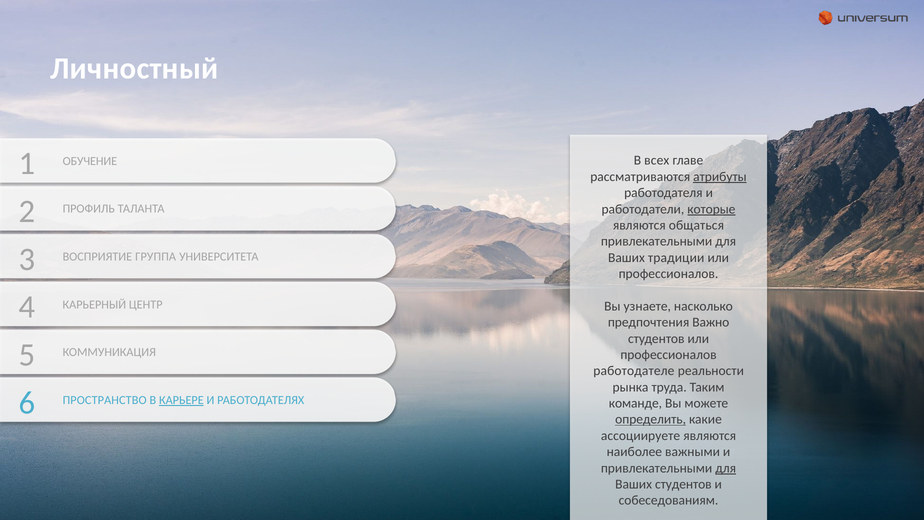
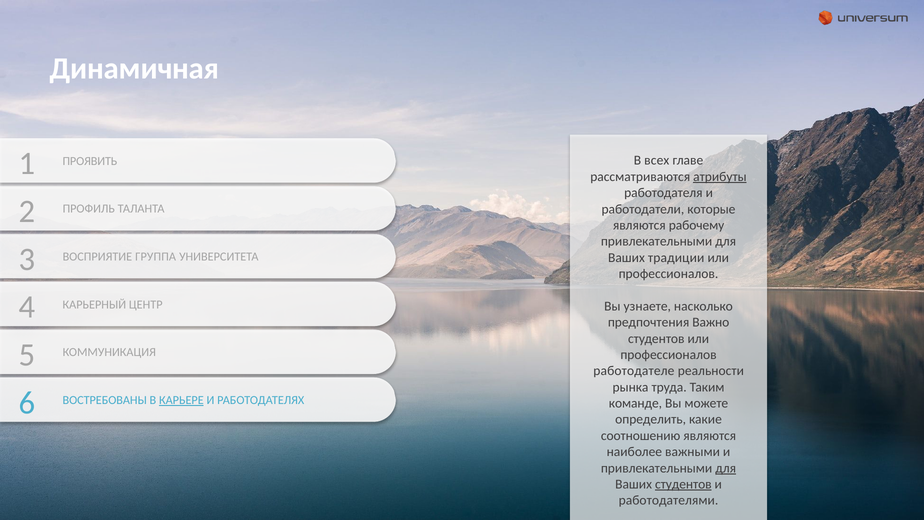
Личностный: Личностный -> Динамичная (135, 69)
ОБУЧЕНИЕ: ОБУЧЕНИЕ -> ПРОЯВИТЬ (90, 161)
которые underline: present -> none (711, 209)
общаться: общаться -> рабочему (697, 225)
ПРОСТРАНСТВО: ПРОСТРАНСТВО -> ВОСТРЕБОВАНЫ (105, 400)
определить underline: present -> none (651, 419)
ассоциируете: ассоциируете -> соотношению (641, 435)
студентов underline: none -> present (683, 484)
собеседованиям: собеседованиям -> работодателями (668, 500)
